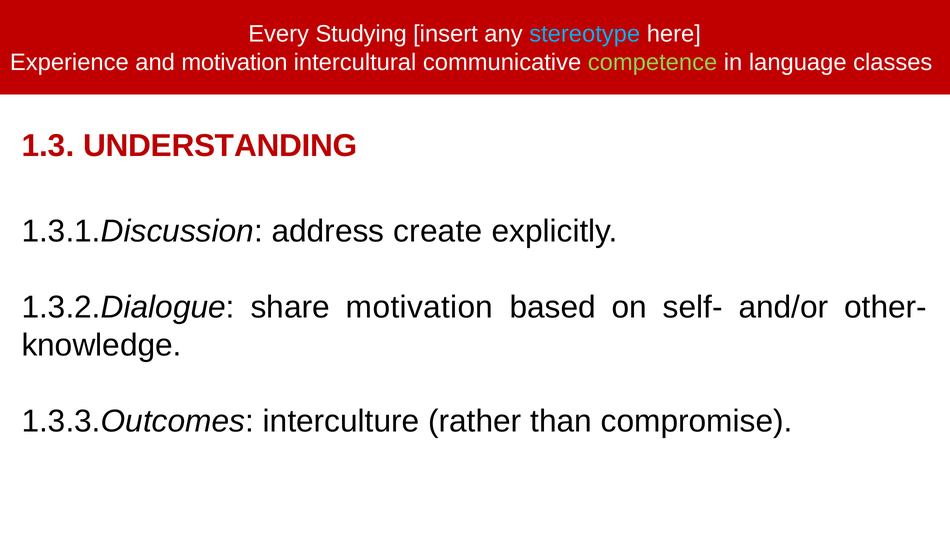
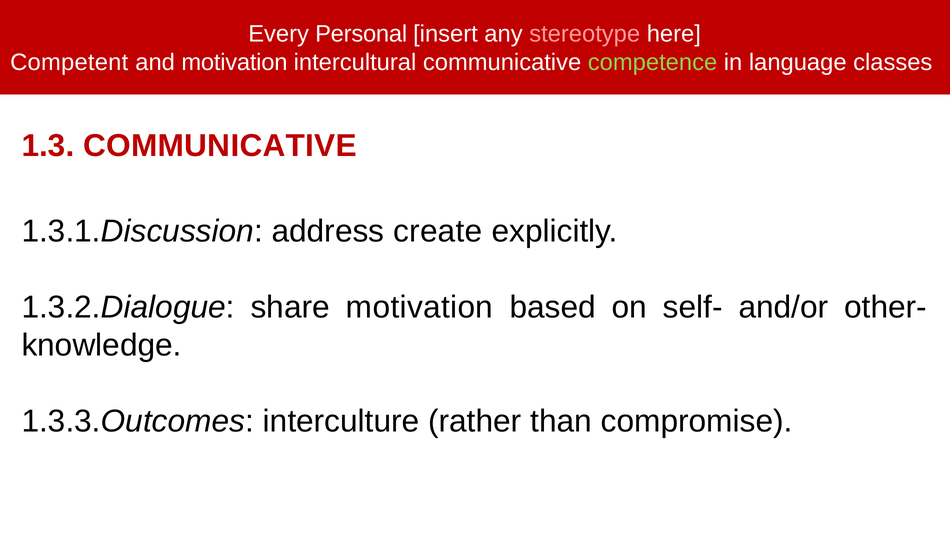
Studying: Studying -> Personal (361, 34)
stereotype colour: light blue -> pink (585, 34)
Experience: Experience -> Competent (69, 62)
1.3 UNDERSTANDING: UNDERSTANDING -> COMMUNICATIVE (220, 146)
